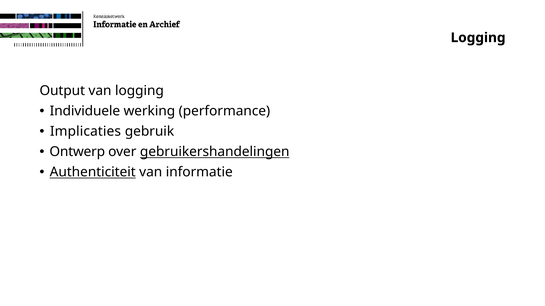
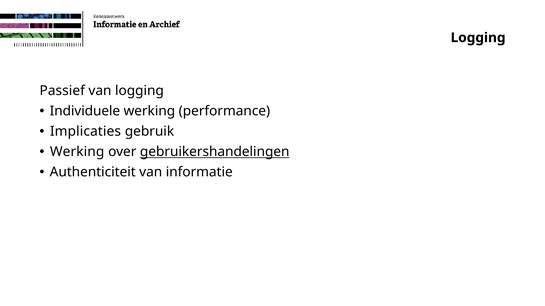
Output: Output -> Passief (62, 91)
Ontwerp: Ontwerp -> Werking (77, 152)
Authenticiteit underline: present -> none (93, 172)
